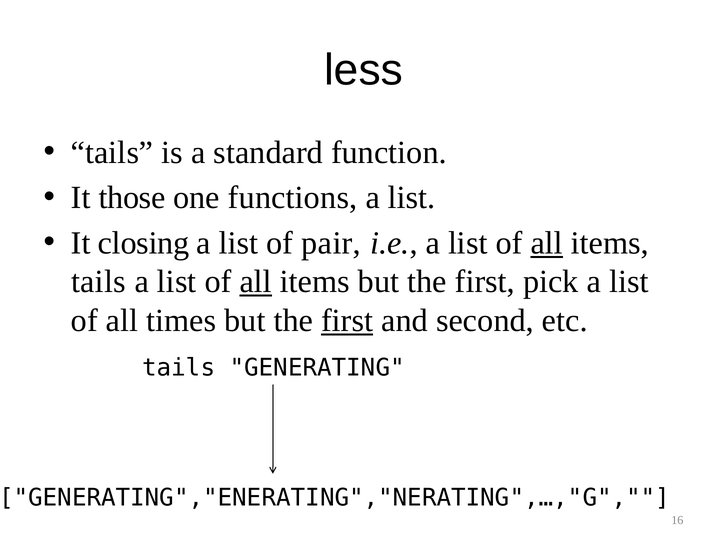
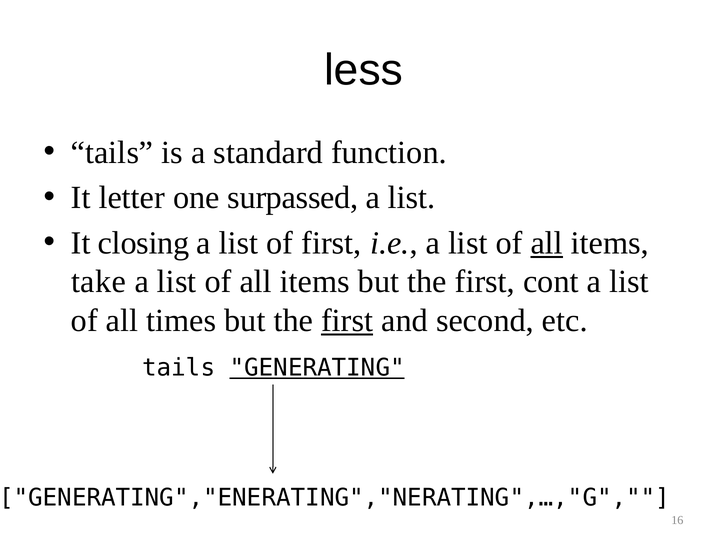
those: those -> letter (132, 198)
functions: functions -> surpassed (293, 198)
of pair: pair -> first (331, 243)
tails: tails -> take (99, 282)
all underline: present -> none (256, 282)
pick: pick -> cont (551, 282)
GENERATING underline: none -> present (317, 368)
